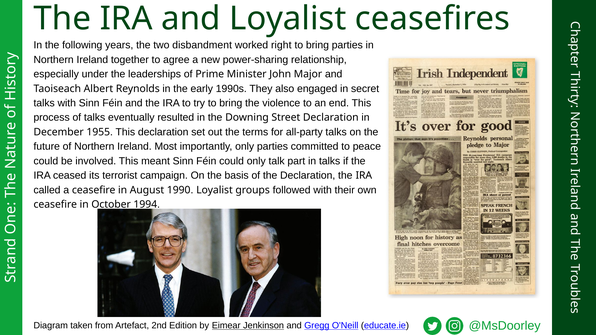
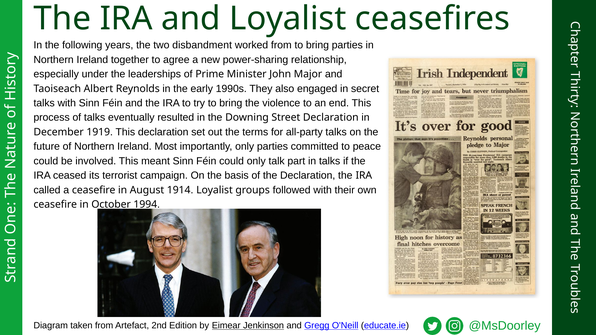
worked right: right -> from (281, 45)
1955: 1955 -> 1919 (98, 132)
1990: 1990 -> 1914 (179, 190)
